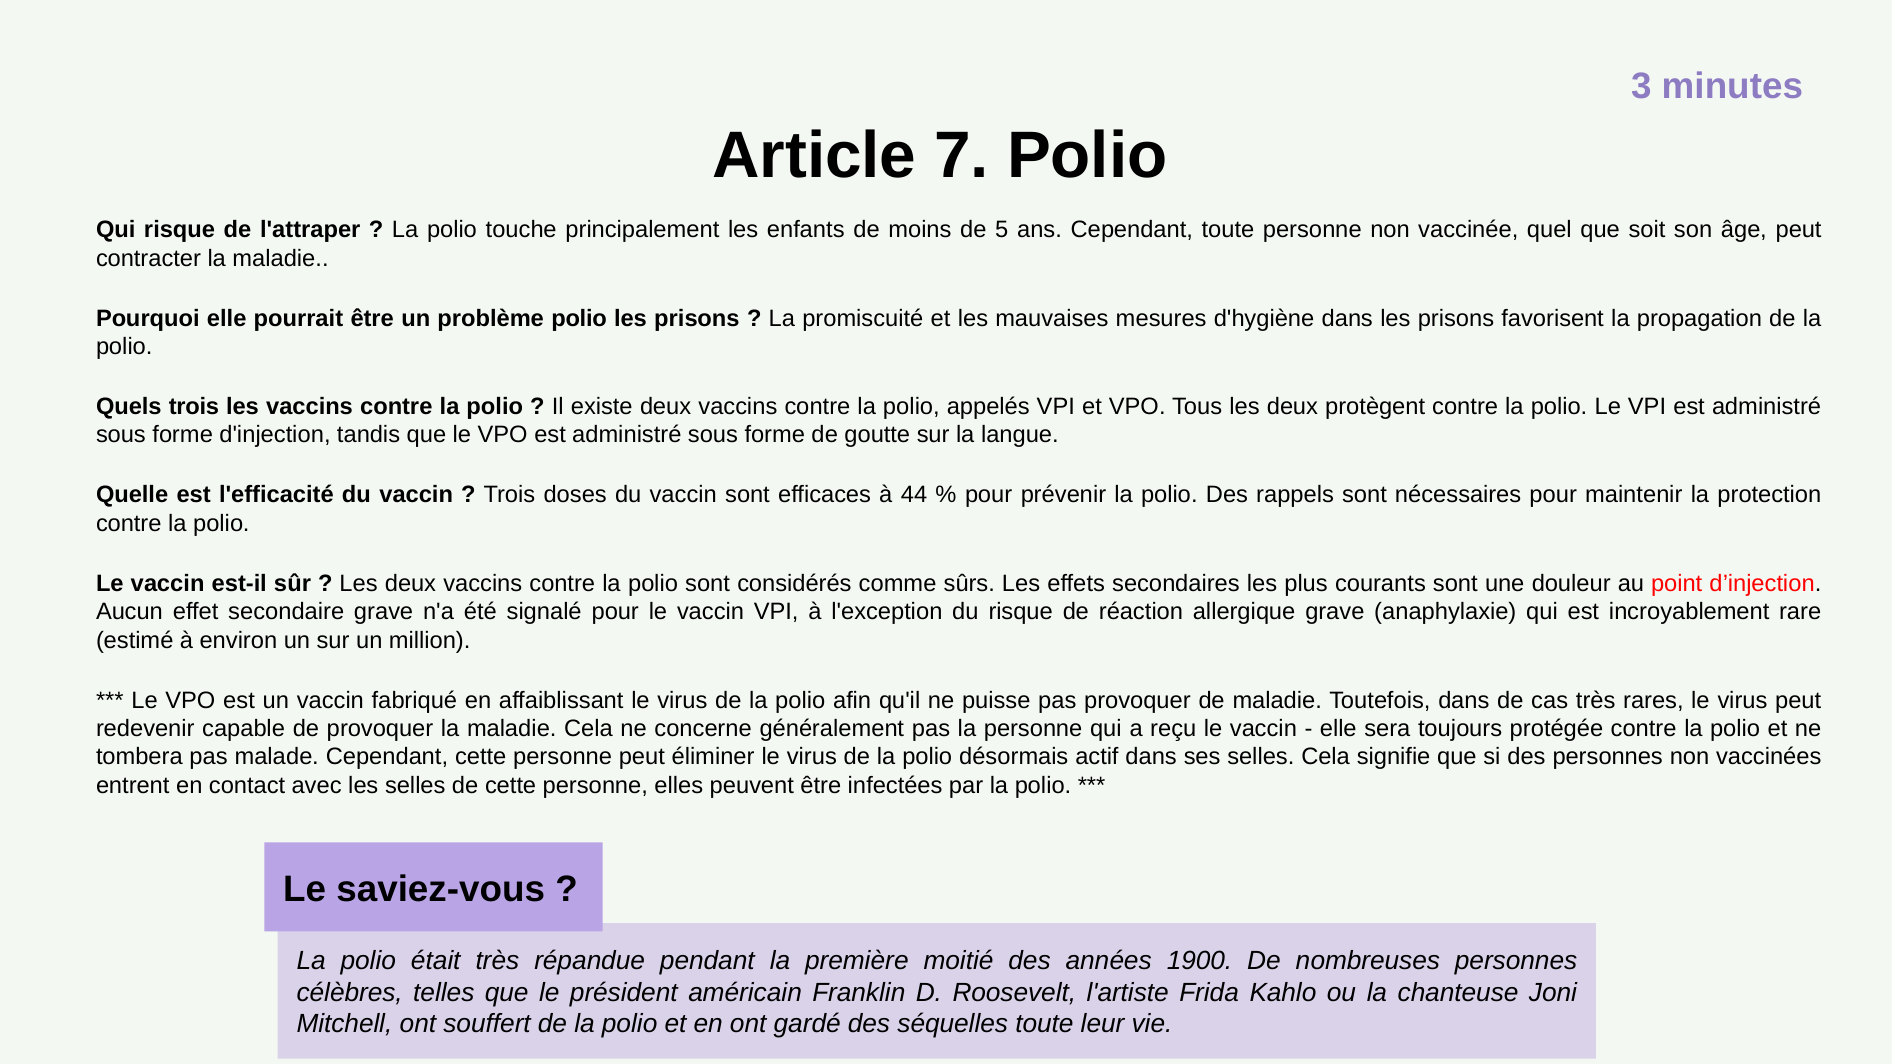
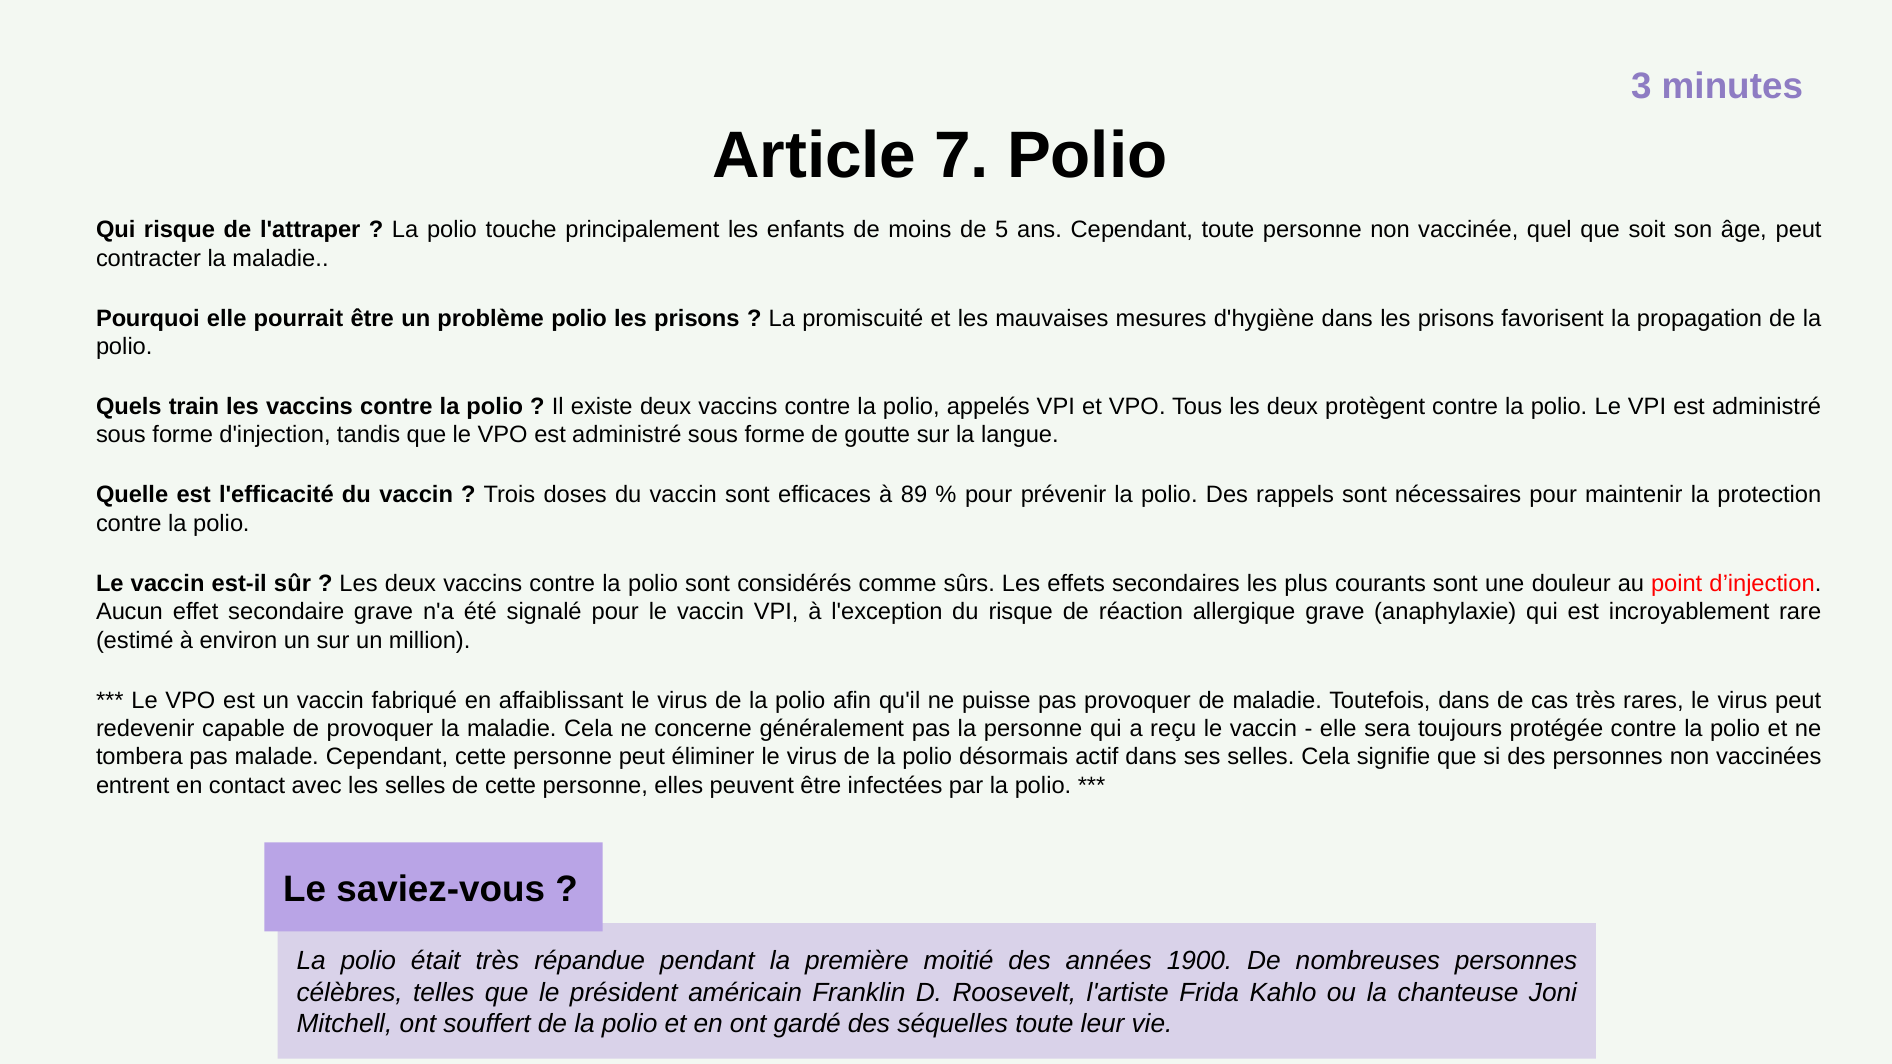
Quels trois: trois -> train (194, 407)
44: 44 -> 89 (914, 495)
